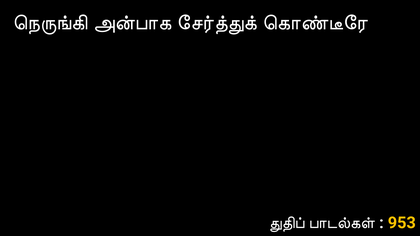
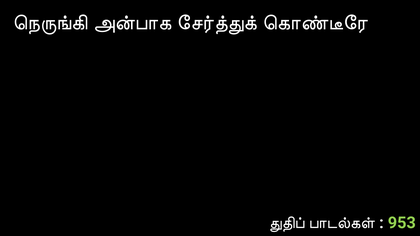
953 colour: yellow -> light green (402, 223)
